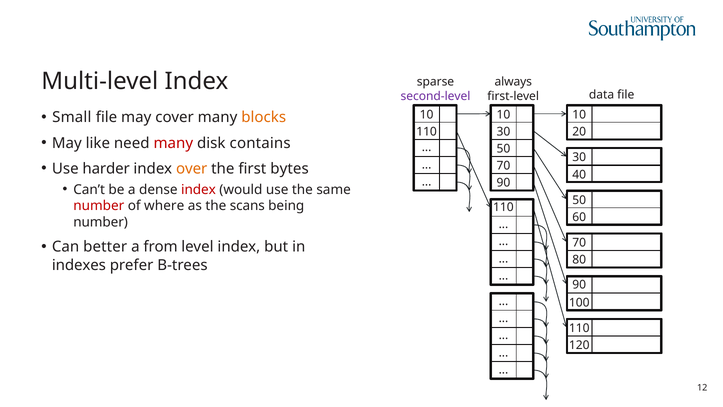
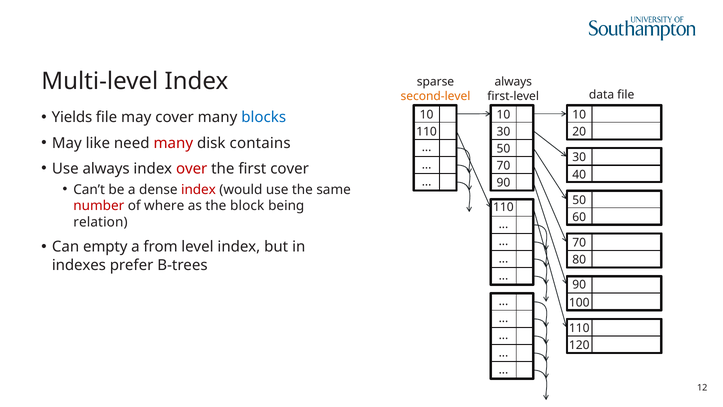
second-level colour: purple -> orange (435, 96)
Small: Small -> Yields (72, 117)
blocks colour: orange -> blue (264, 117)
Use harder: harder -> always (106, 169)
over colour: orange -> red (192, 169)
first bytes: bytes -> cover (290, 169)
scans: scans -> block (247, 206)
number: number -> relation (100, 222)
better: better -> empty (105, 247)
